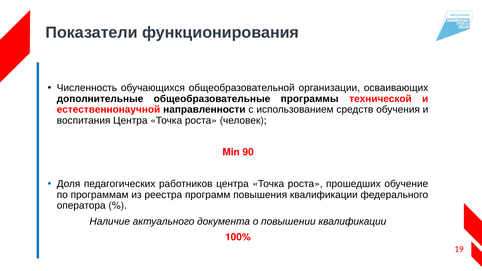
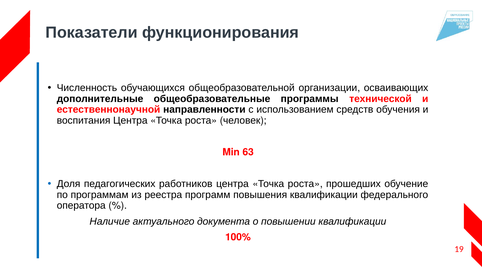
90: 90 -> 63 (248, 152)
